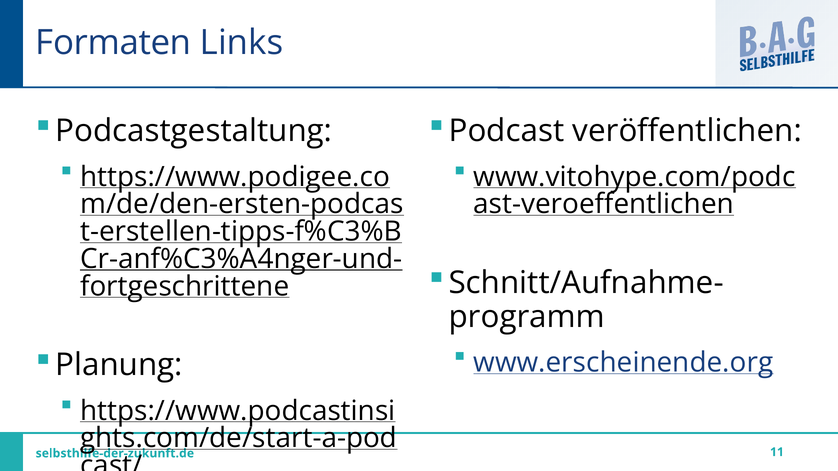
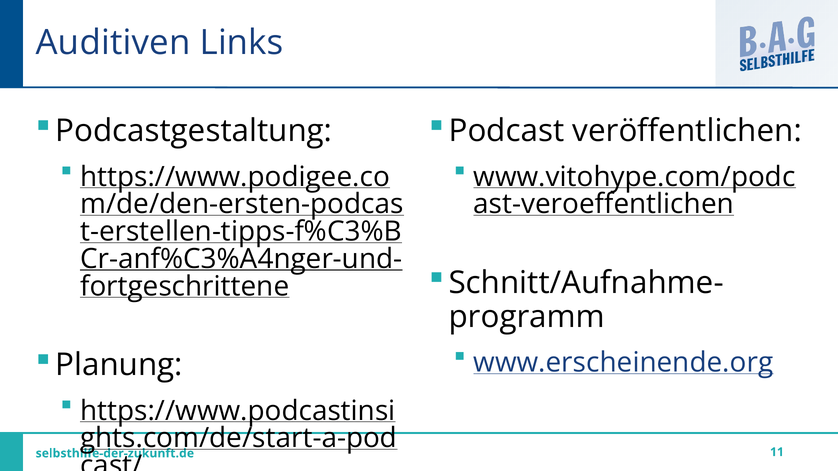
Formaten: Formaten -> Auditiven (113, 43)
